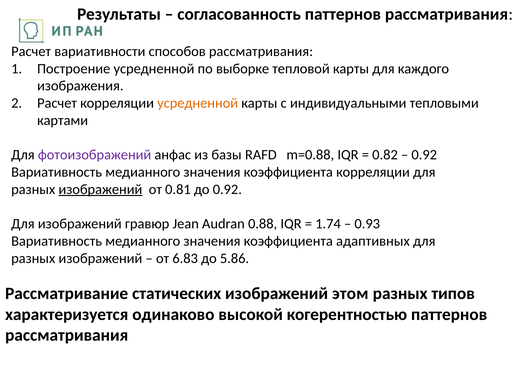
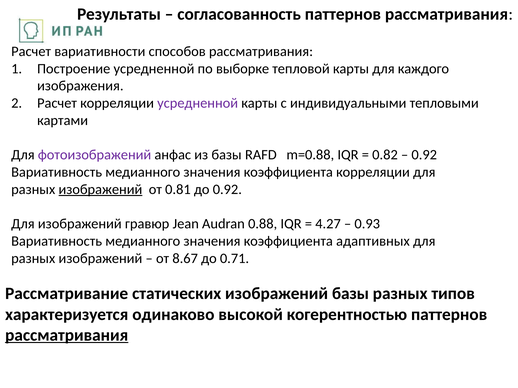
усредненной colour: orange -> purple (198, 103)
1.74: 1.74 -> 4.27 (328, 224)
6.83: 6.83 -> 8.67 (185, 259)
5.86: 5.86 -> 0.71 (235, 259)
изображений этом: этом -> базы (350, 294)
рассматривания underline: none -> present (67, 335)
